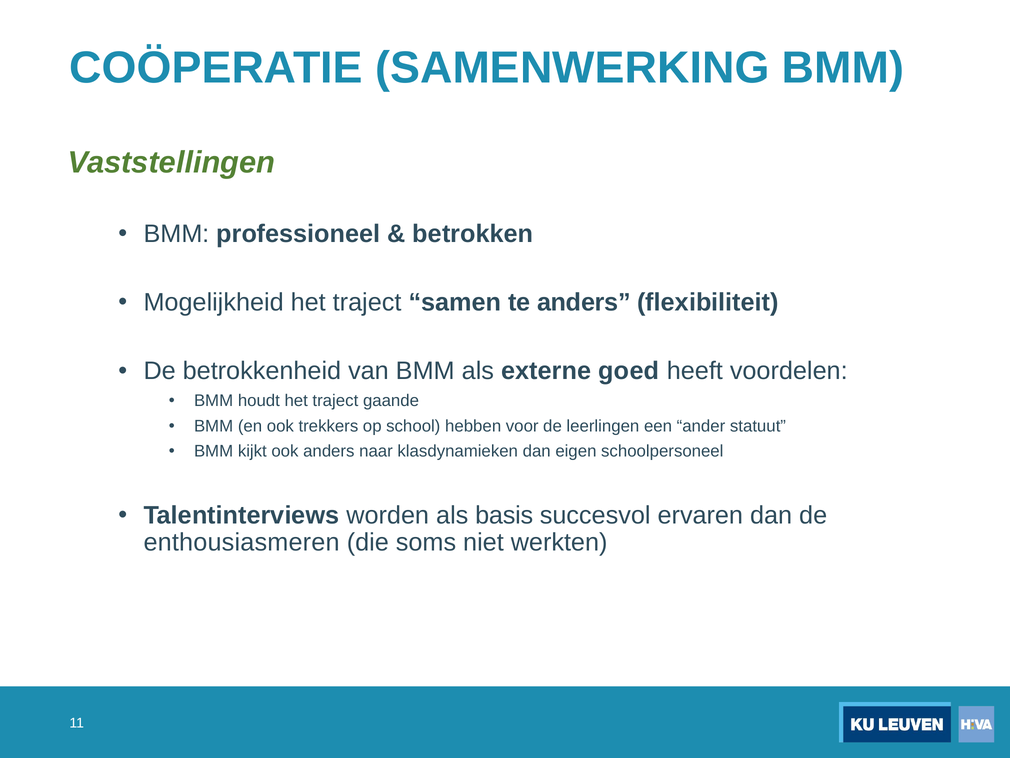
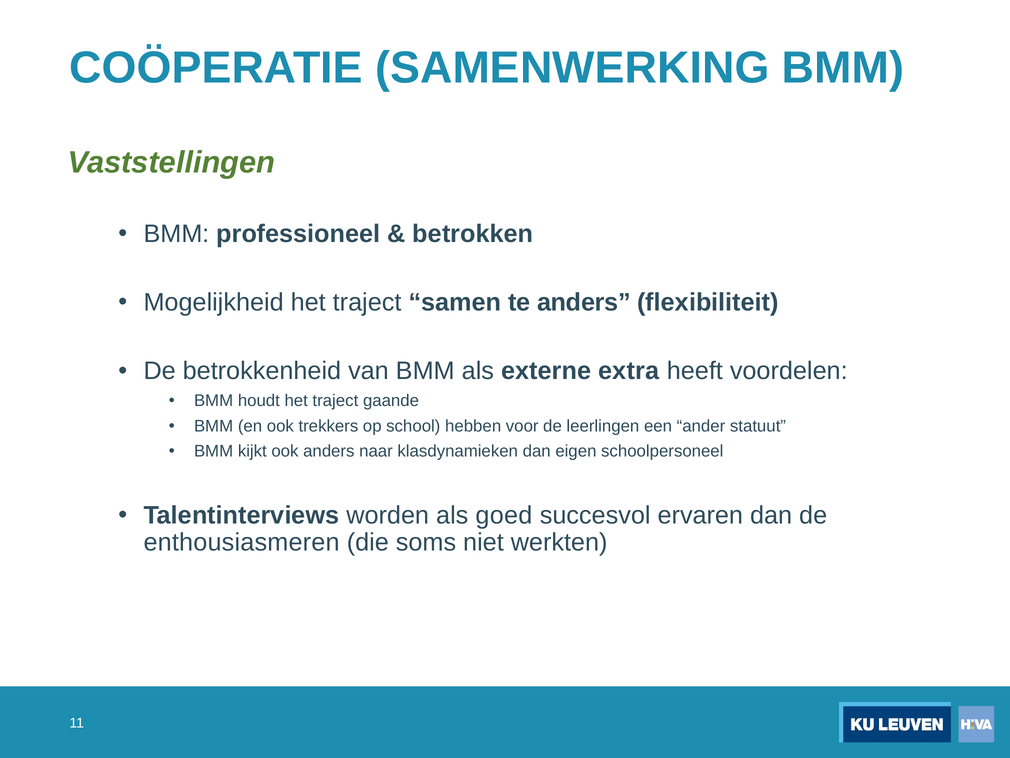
goed: goed -> extra (629, 371)
basis: basis -> goed (504, 515)
